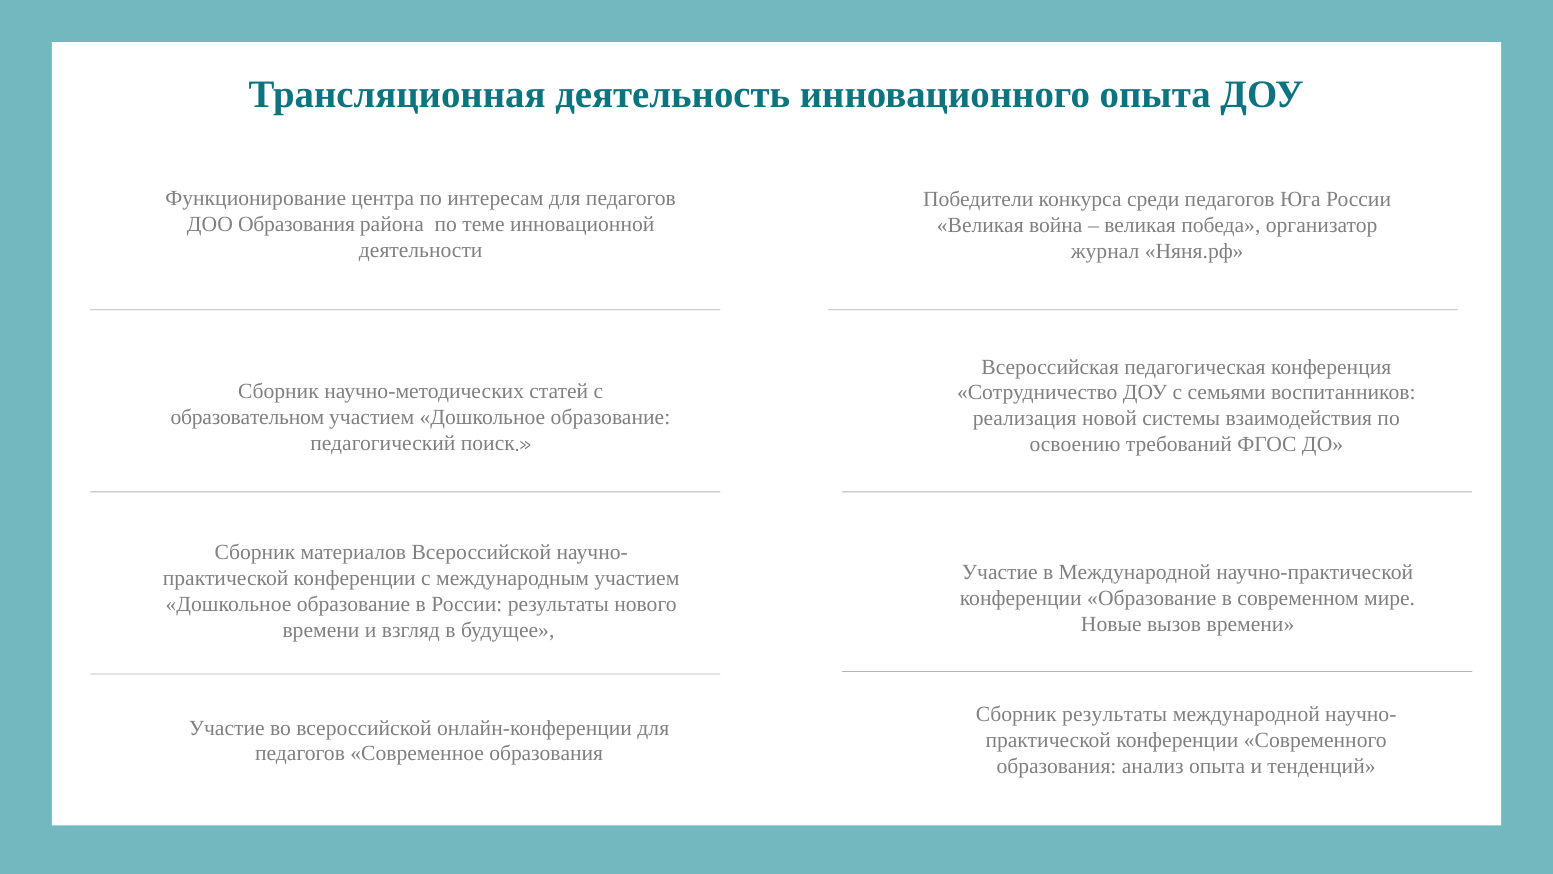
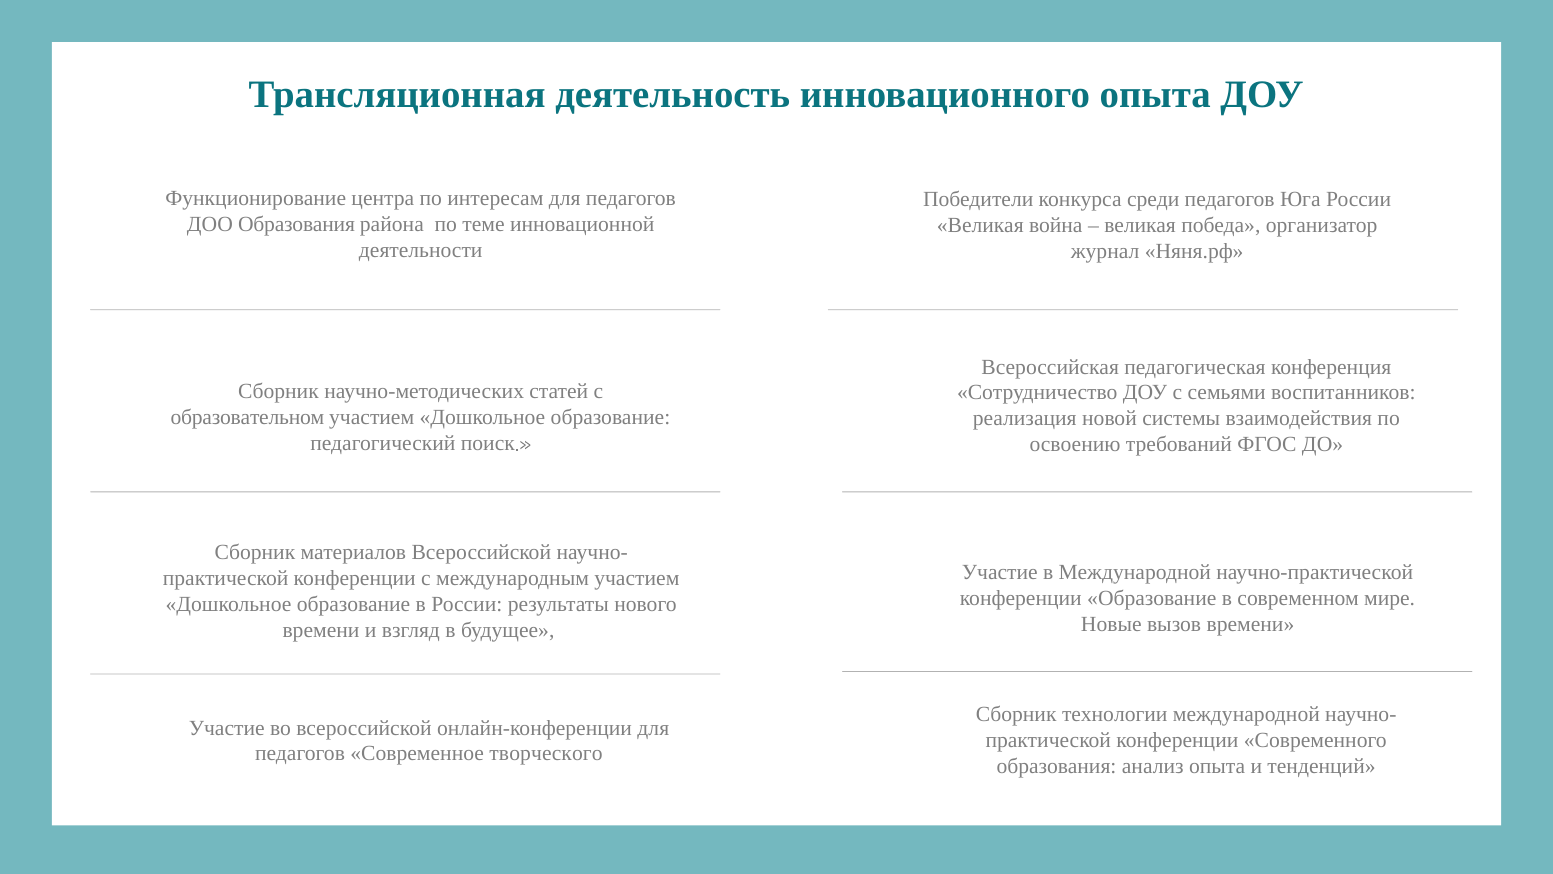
Сборник результаты: результаты -> технологии (1115, 714)
Современное образования: образования -> творческого (546, 753)
